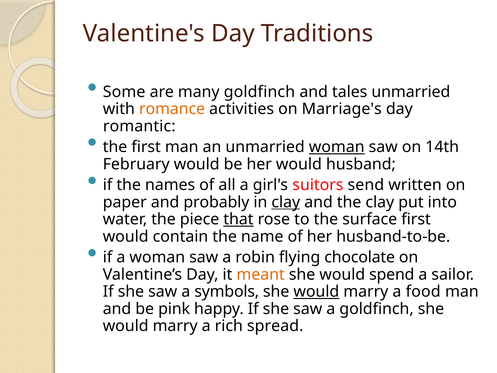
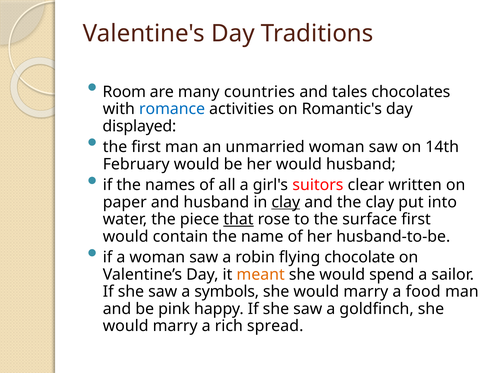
Some: Some -> Room (124, 92)
many goldfinch: goldfinch -> countries (259, 92)
tales unmarried: unmarried -> chocolates (411, 92)
romance colour: orange -> blue (172, 109)
Marriage's: Marriage's -> Romantic's (342, 109)
romantic: romantic -> displayed (139, 126)
woman underline: present -> none (337, 147)
send: send -> clear (366, 185)
and probably: probably -> husband (216, 202)
would underline: present -> none (316, 291)
